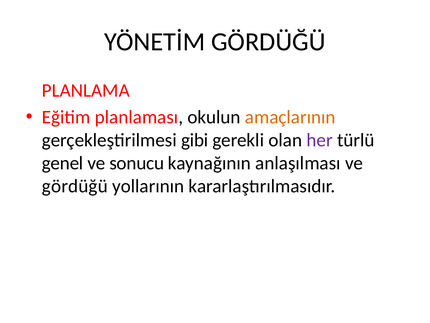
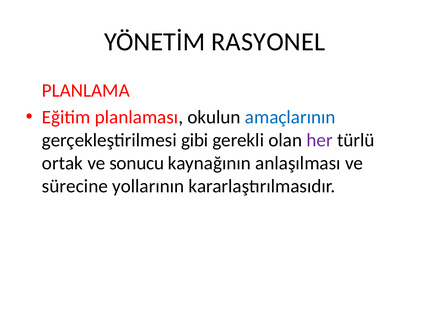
YÖNETİM GÖRDÜĞÜ: GÖRDÜĞÜ -> RASYONEL (268, 42)
amaçlarının colour: orange -> blue (290, 117)
genel: genel -> ortak (62, 163)
gördüğü: gördüğü -> sürecine (75, 186)
